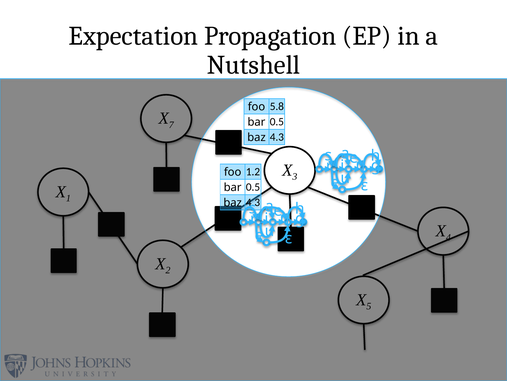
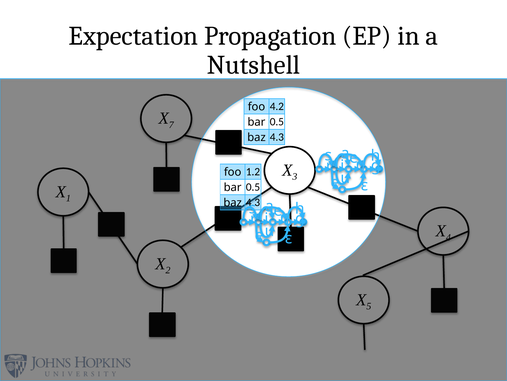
5.8: 5.8 -> 4.2 (277, 106)
